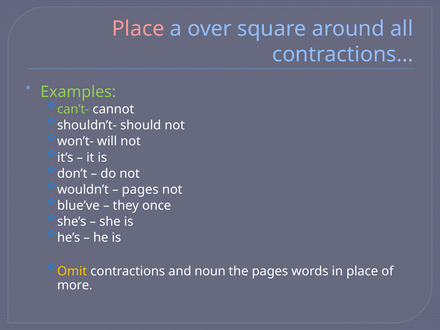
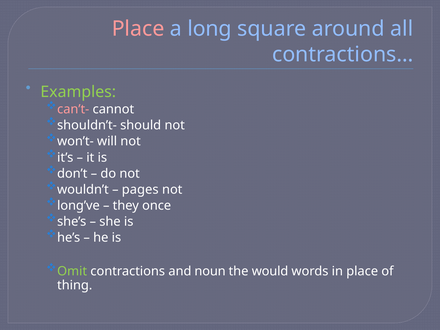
over: over -> long (210, 29)
can’t- colour: light green -> pink (73, 109)
blue’ve: blue’ve -> long’ve (78, 206)
Omit colour: yellow -> light green (72, 271)
the pages: pages -> would (270, 271)
more: more -> thing (75, 285)
